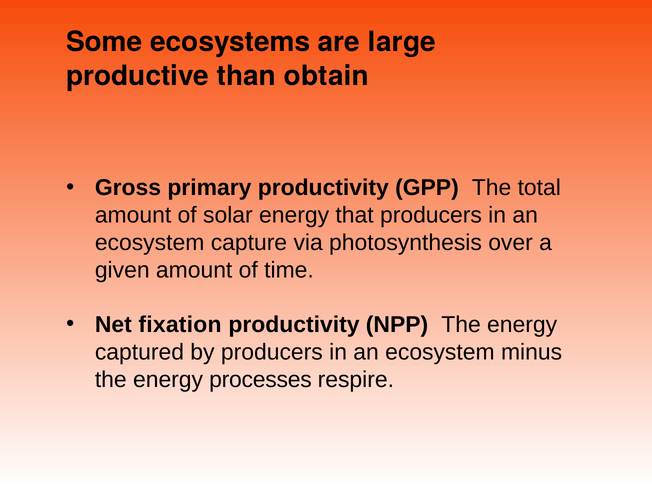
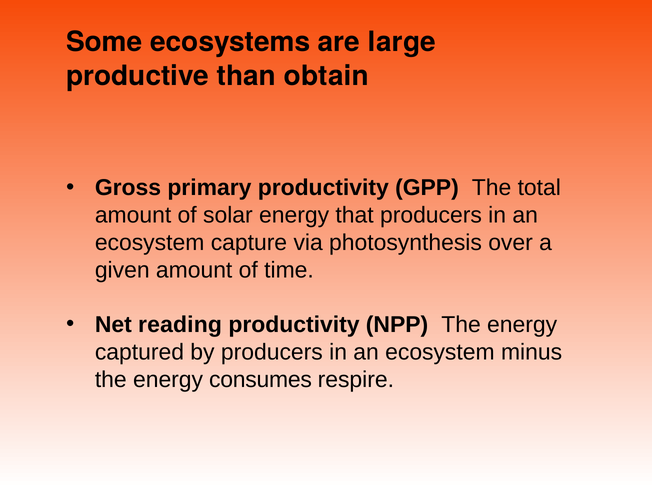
fixation: fixation -> reading (180, 325)
processes: processes -> consumes (260, 380)
